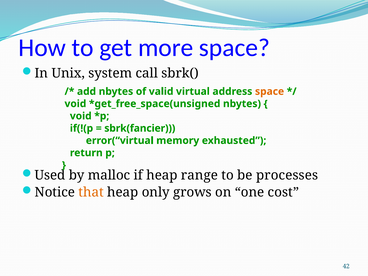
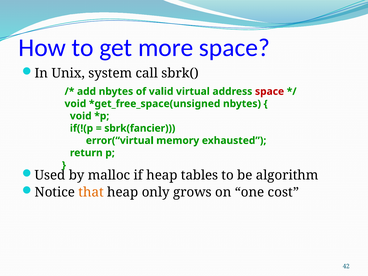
space colour: orange -> red (270, 91)
range: range -> tables (200, 175)
processes: processes -> algorithm (287, 175)
